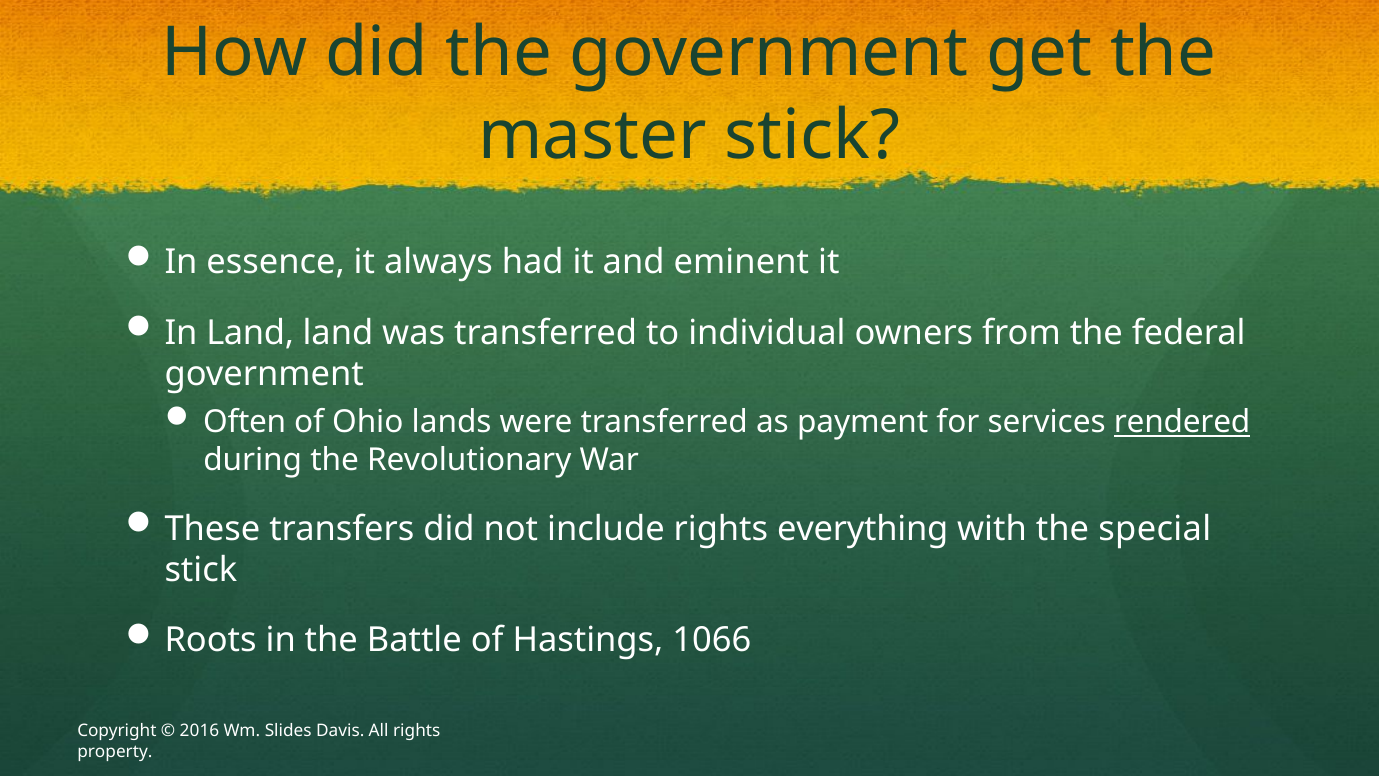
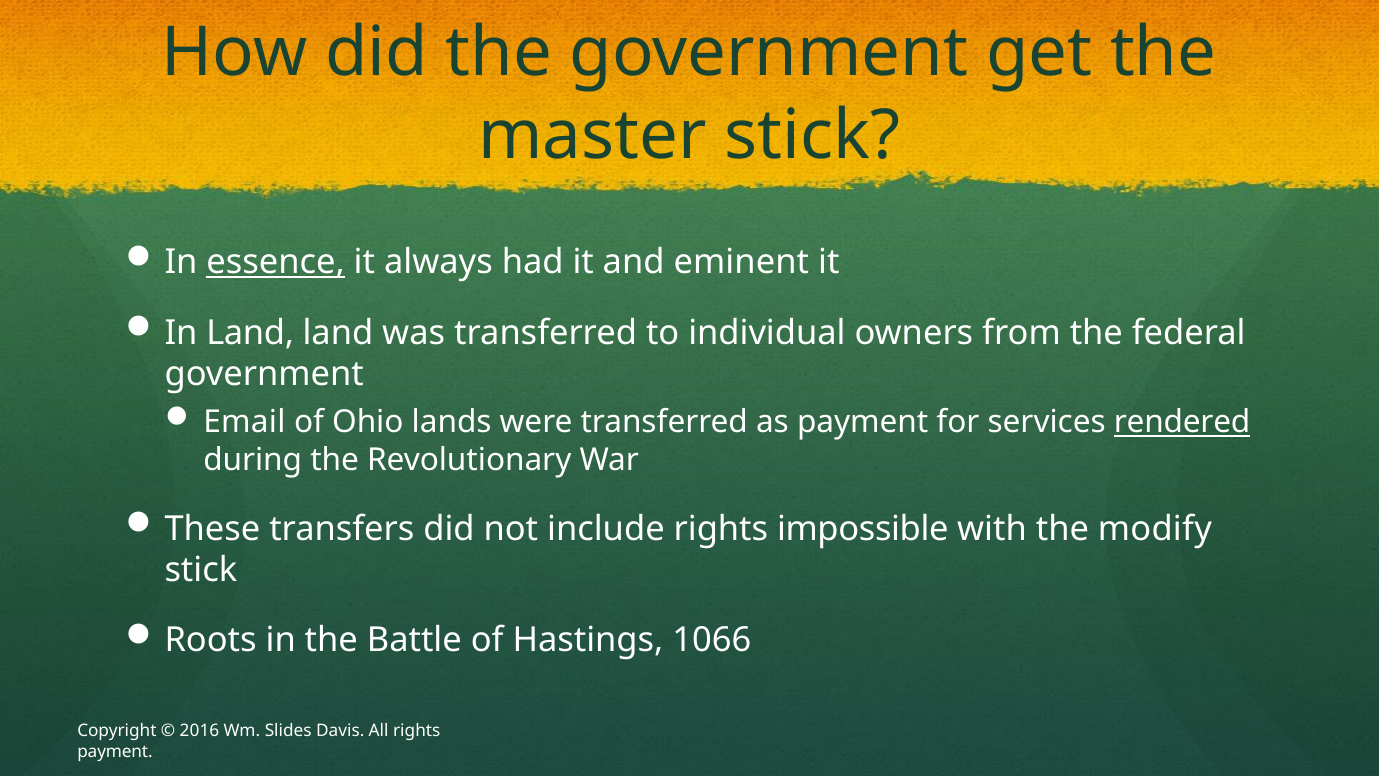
essence underline: none -> present (276, 262)
Often: Often -> Email (244, 422)
everything: everything -> impossible (863, 529)
special: special -> modify (1155, 529)
property: property -> payment (115, 751)
